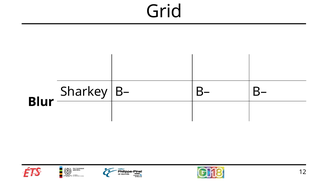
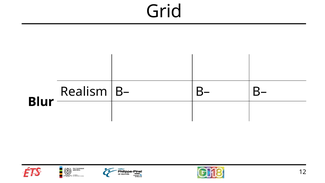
Sharkey: Sharkey -> Realism (84, 91)
